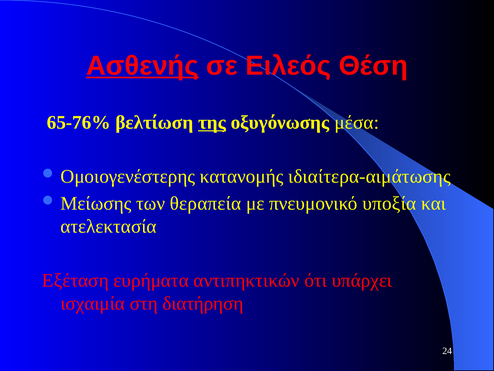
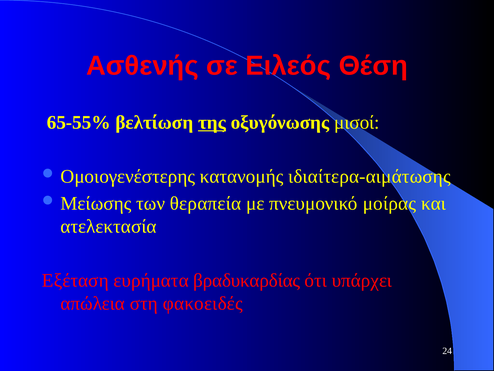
Ασθενής underline: present -> none (142, 66)
65-76%: 65-76% -> 65-55% (79, 122)
μέσα: μέσα -> μισοί (357, 122)
υποξία: υποξία -> μοίρας (389, 203)
αντιπηκτικών: αντιπηκτικών -> βραδυκαρδίας (247, 280)
ισχαιμία: ισχαιμία -> απώλεια (93, 303)
διατήρηση: διατήρηση -> φακοειδές (203, 303)
